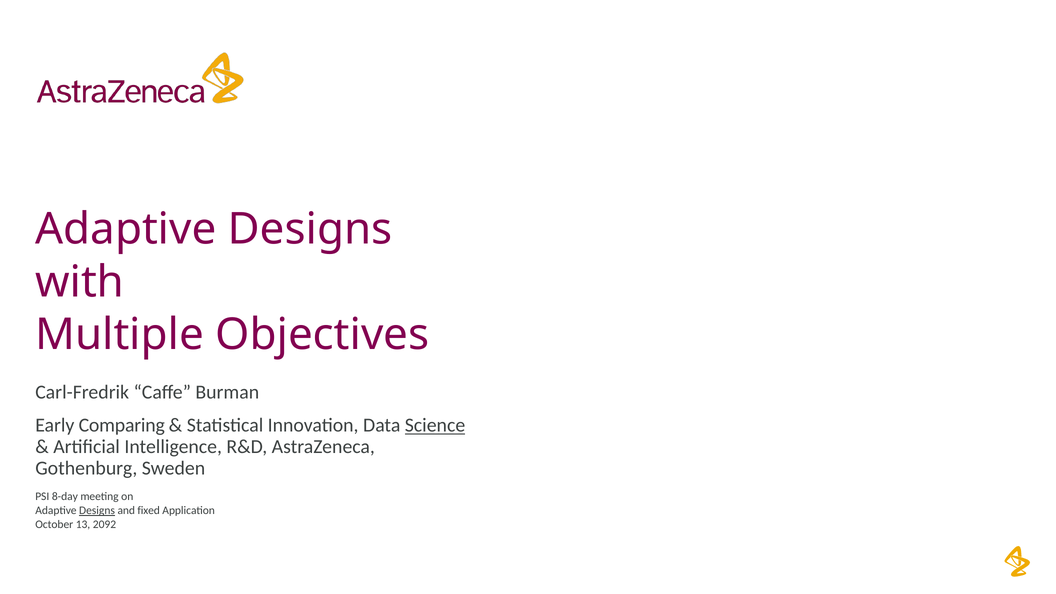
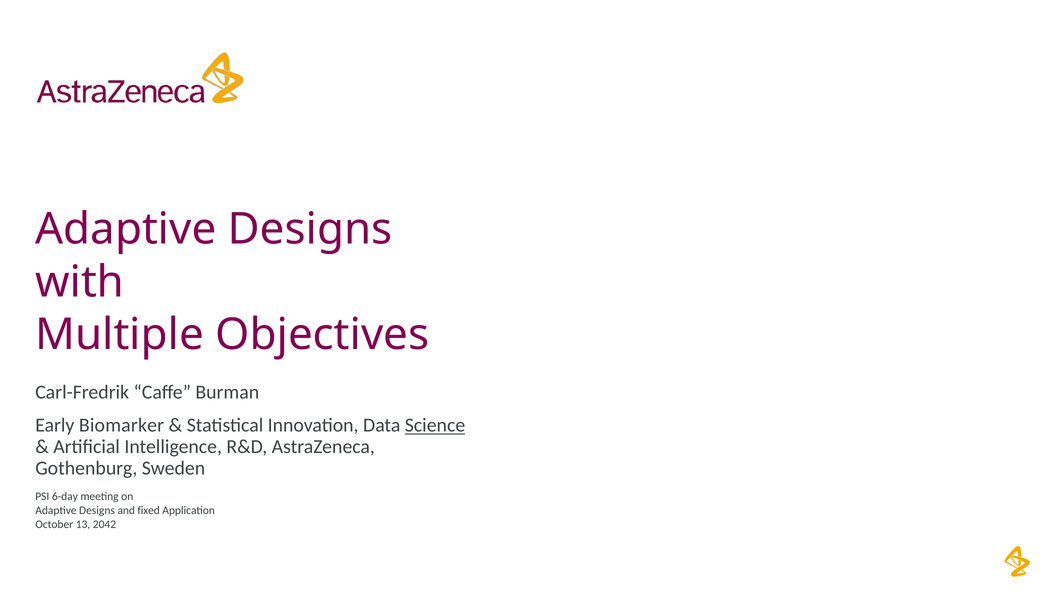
Comparing: Comparing -> Biomarker (122, 425)
8-day: 8-day -> 6-day (65, 497)
Designs underline: present -> none (97, 511)
2092: 2092 -> 2042 (105, 524)
